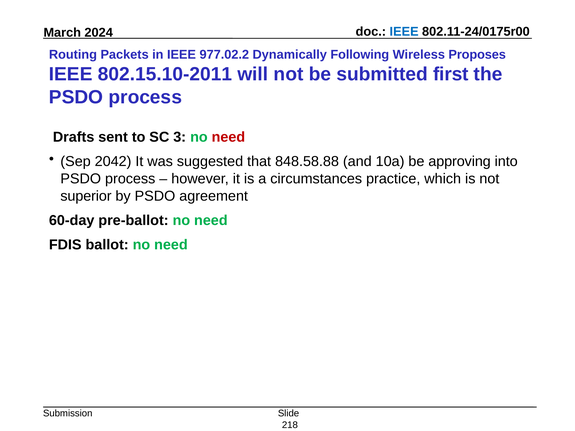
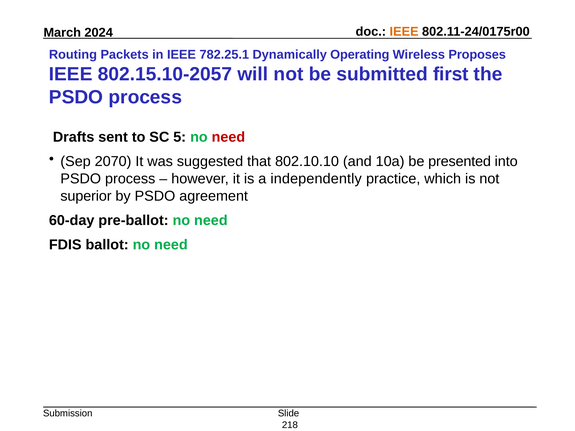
IEEE colour: blue -> orange (404, 32)
977.02.2: 977.02.2 -> 782.25.1 (224, 55)
Following: Following -> Operating (360, 55)
802.15.10-2011: 802.15.10-2011 -> 802.15.10-2057 (165, 74)
3: 3 -> 5 (180, 137)
2042: 2042 -> 2070 (113, 162)
848.58.88: 848.58.88 -> 802.10.10 (307, 162)
approving: approving -> presented (460, 162)
circumstances: circumstances -> independently (316, 179)
